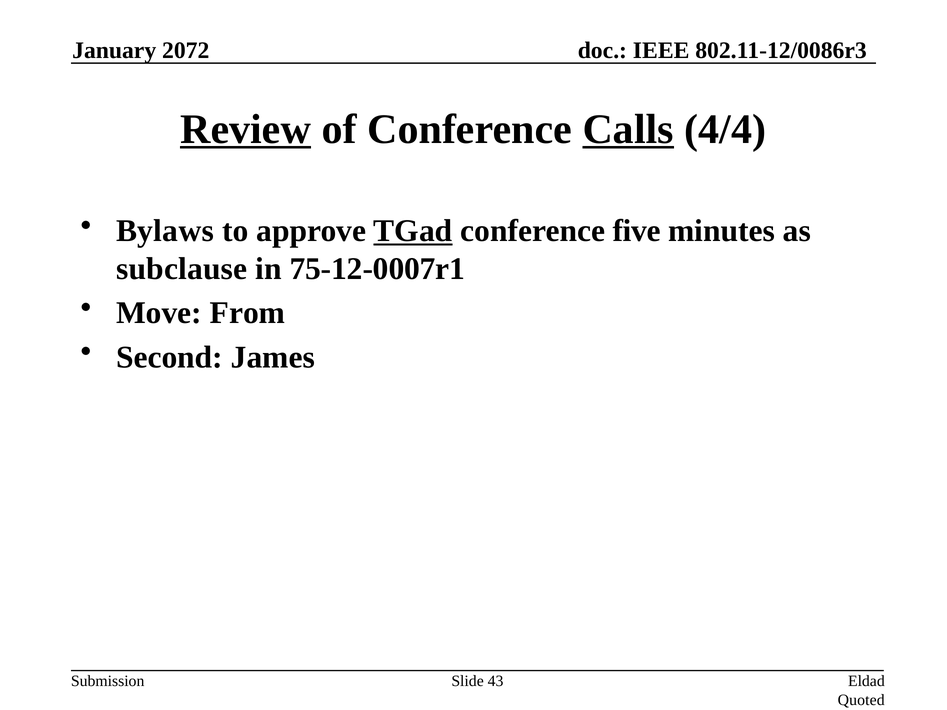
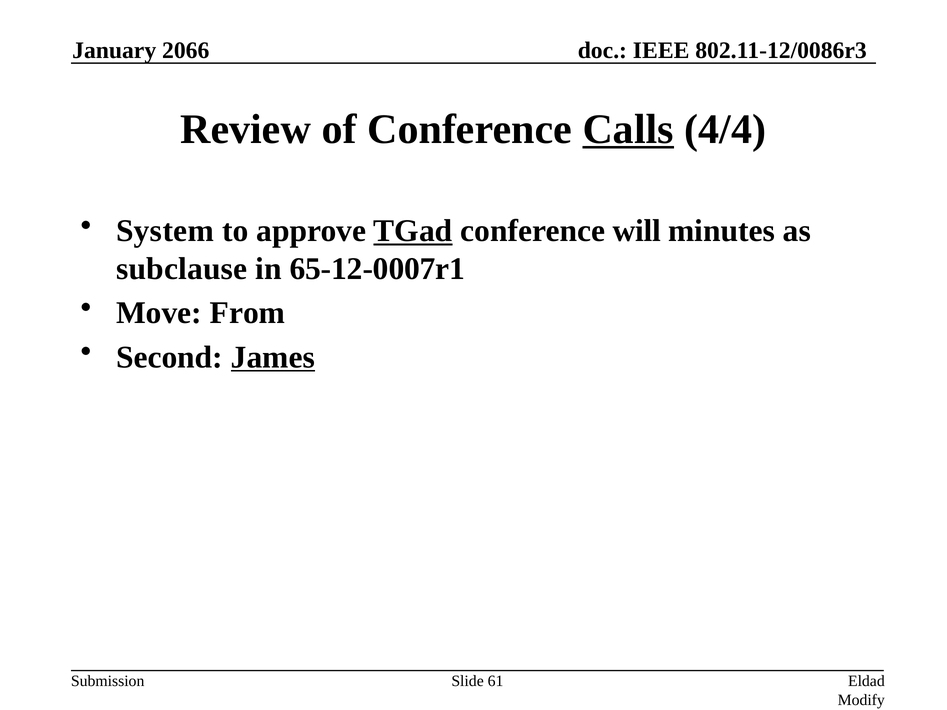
2072: 2072 -> 2066 (186, 51)
Review underline: present -> none (246, 129)
Bylaws: Bylaws -> System (165, 231)
five: five -> will (637, 231)
75-12-0007r1: 75-12-0007r1 -> 65-12-0007r1 (377, 269)
James underline: none -> present (273, 357)
43: 43 -> 61 (496, 681)
Quoted: Quoted -> Modify (861, 700)
